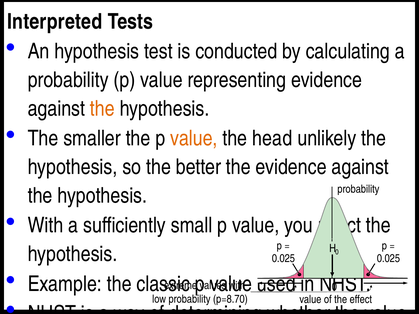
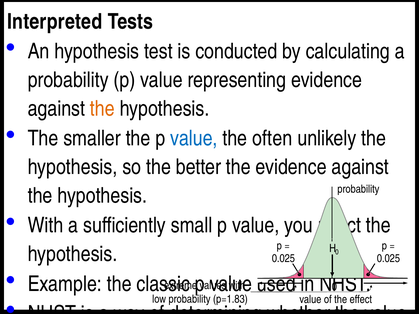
value colour: orange -> blue (194, 139)
head: head -> often (272, 139)
p=8.70: p=8.70 -> p=1.83 (230, 299)
